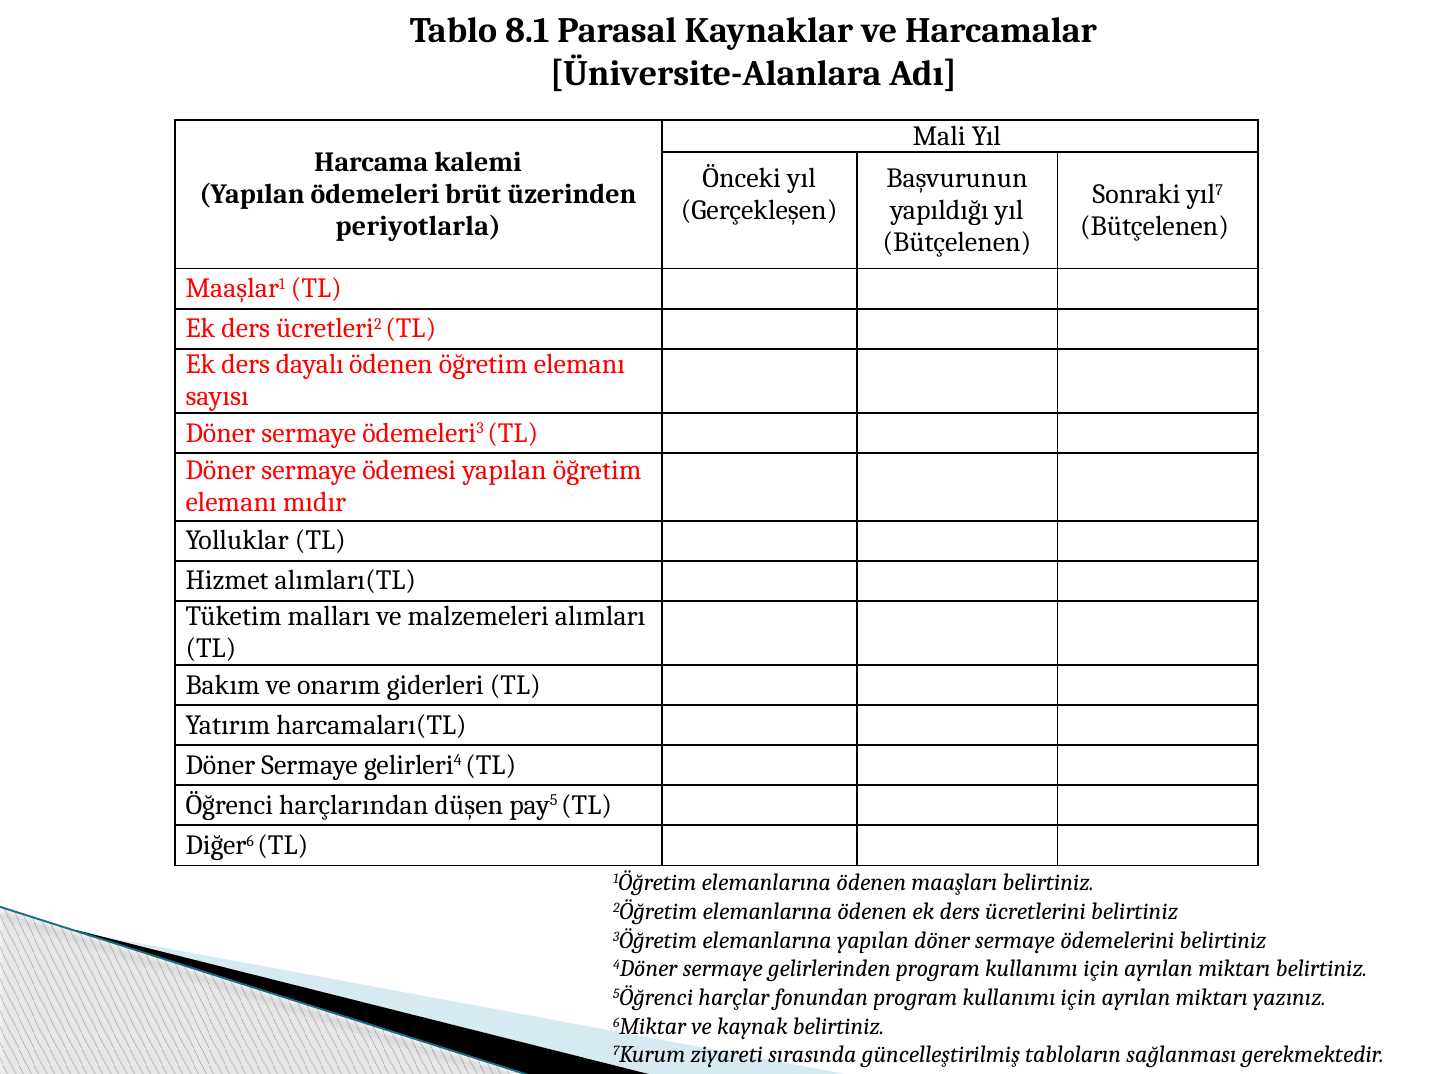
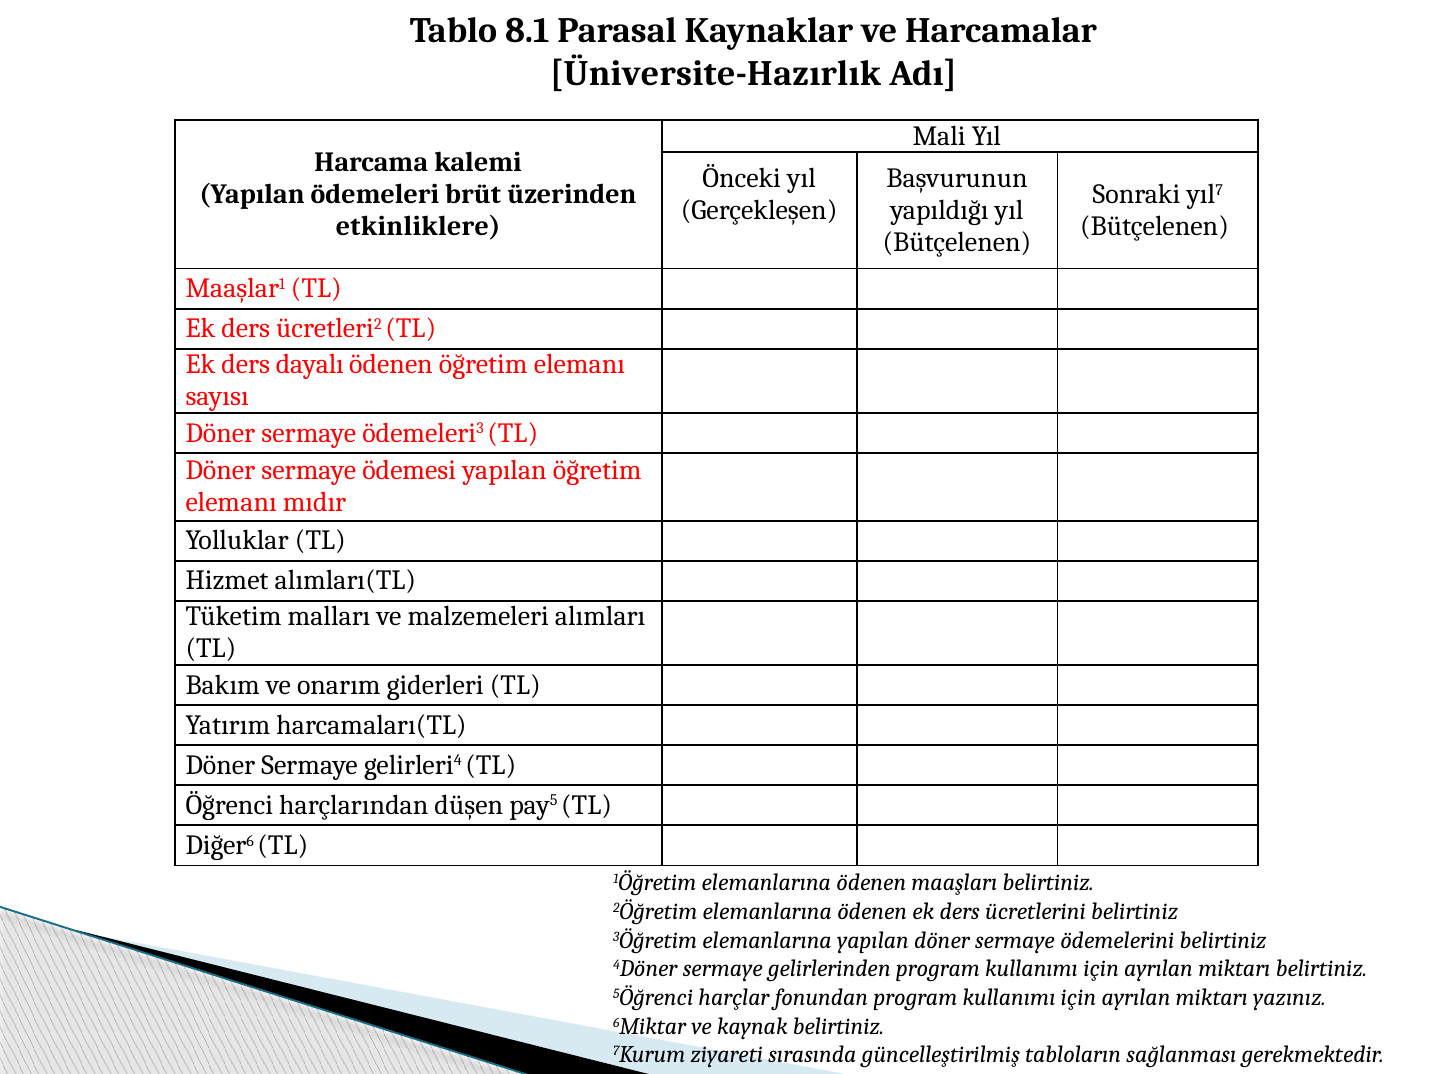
Üniversite-Alanlara: Üniversite-Alanlara -> Üniversite-Hazırlık (716, 74)
periyotlarla: periyotlarla -> etkinliklere (418, 226)
